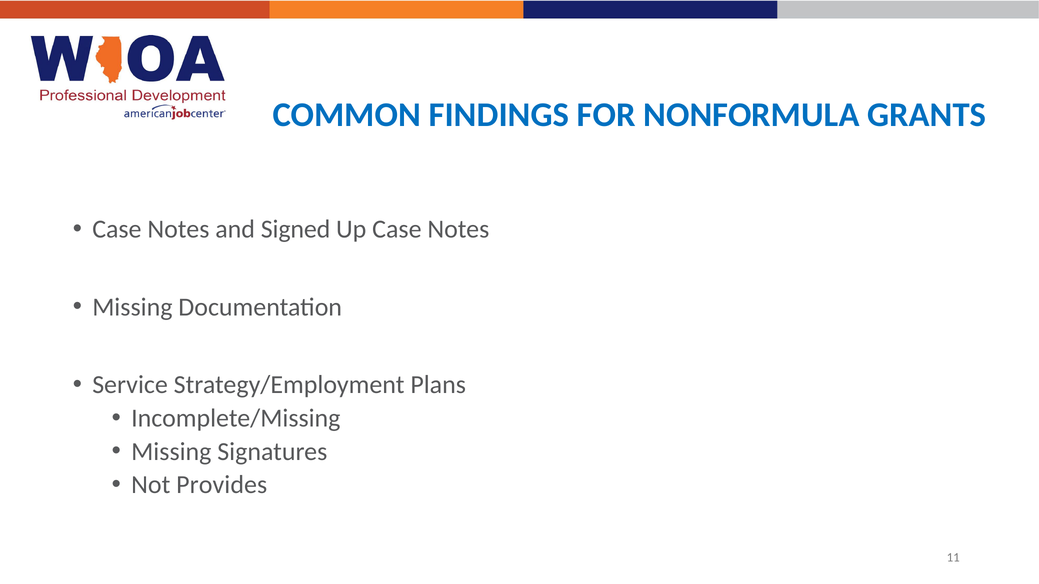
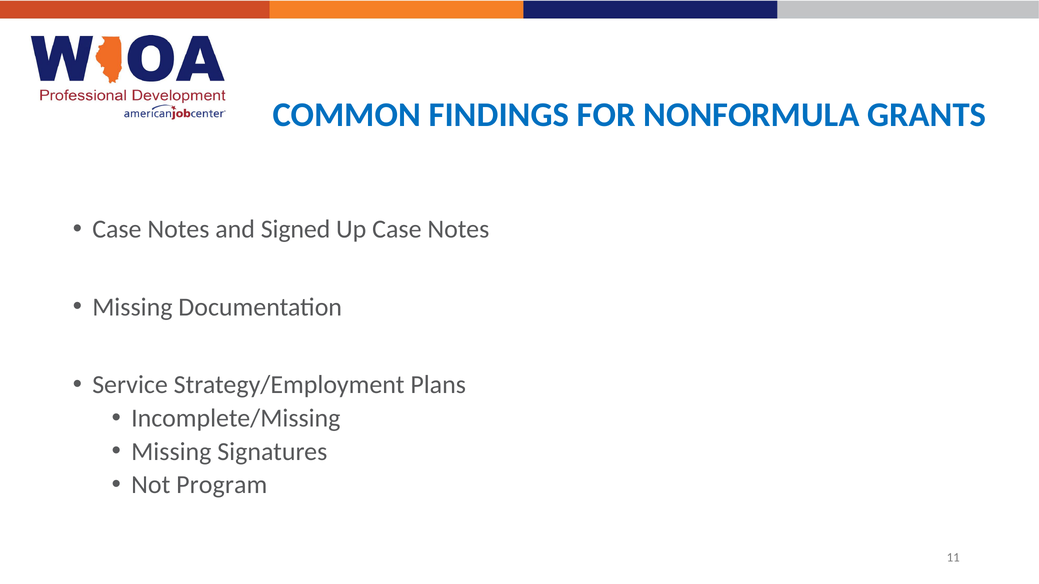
Provides: Provides -> Program (222, 485)
